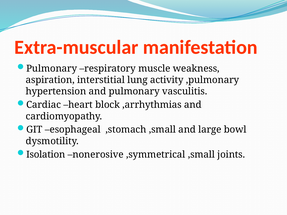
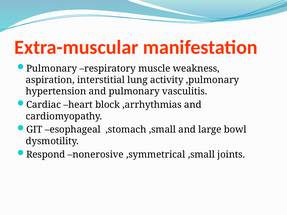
Isolation: Isolation -> Respond (46, 155)
